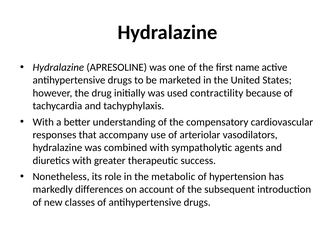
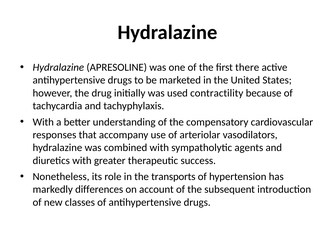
name: name -> there (247, 67)
metabolic: metabolic -> transports (173, 177)
